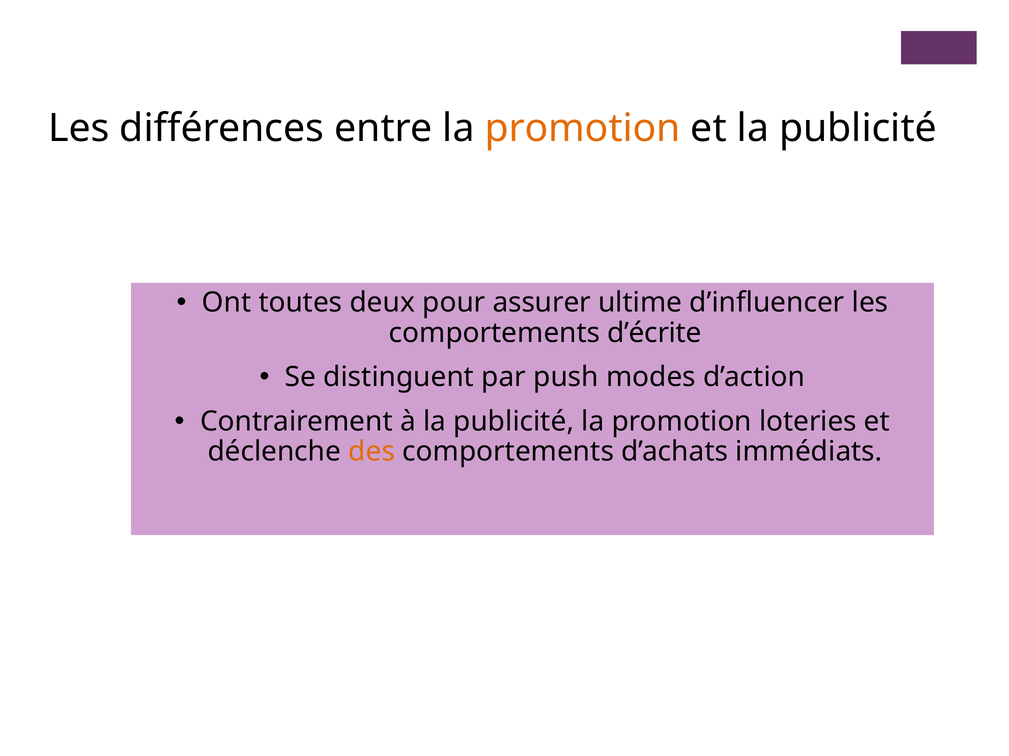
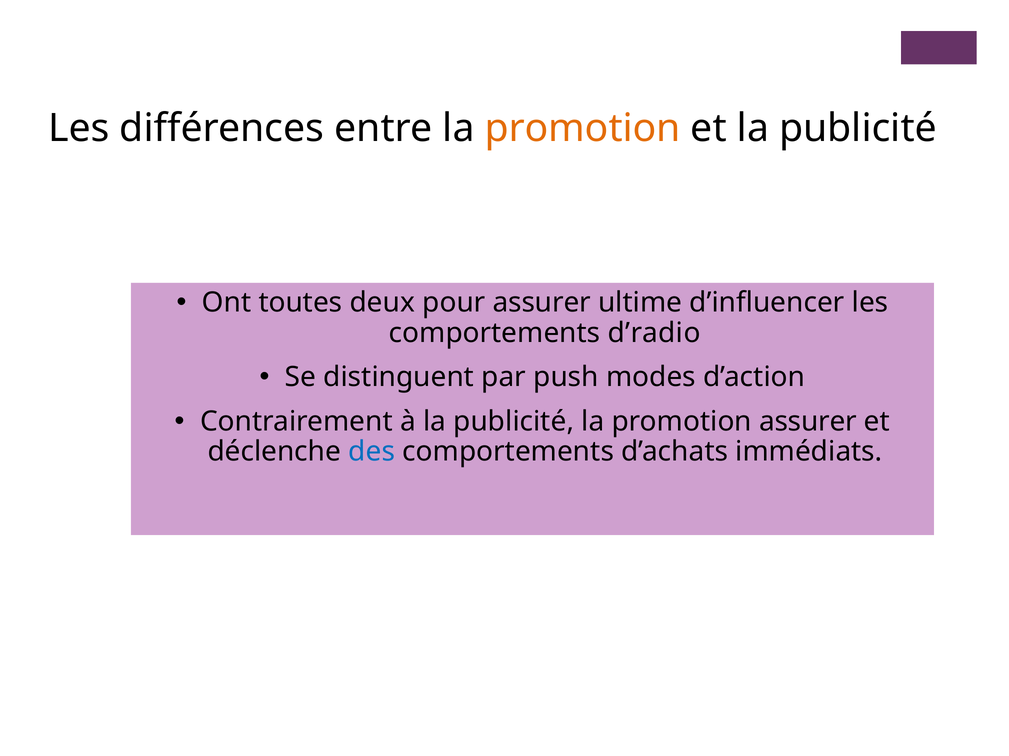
d’écrite: d’écrite -> d’radio (654, 333)
promotion loteries: loteries -> assurer (808, 422)
des colour: orange -> blue (372, 452)
